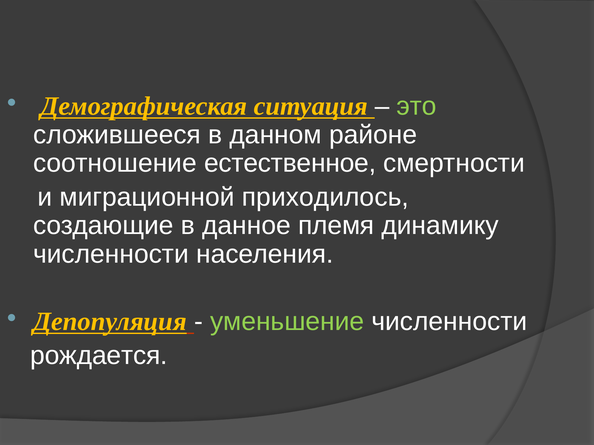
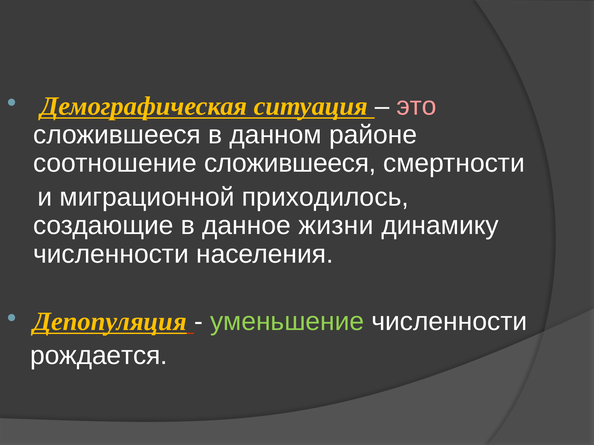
это colour: light green -> pink (416, 106)
соотношение естественное: естественное -> сложившееся (290, 163)
племя: племя -> жизни (336, 226)
